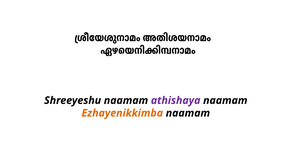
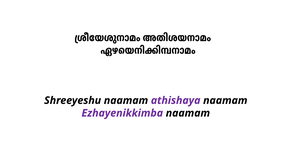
Ezhayenikkimba colour: orange -> purple (122, 114)
